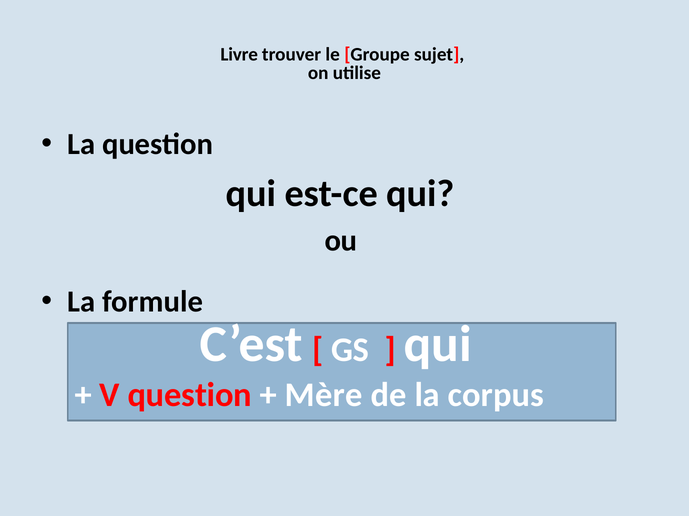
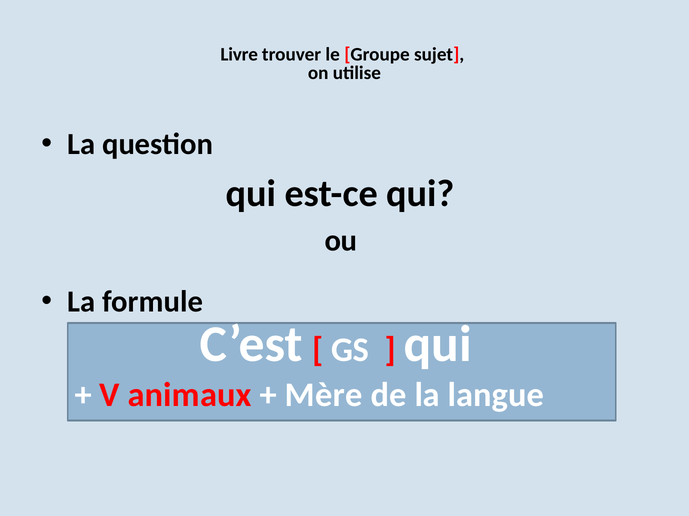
V question: question -> animaux (190, 395)
corpus: corpus -> langue (496, 395)
